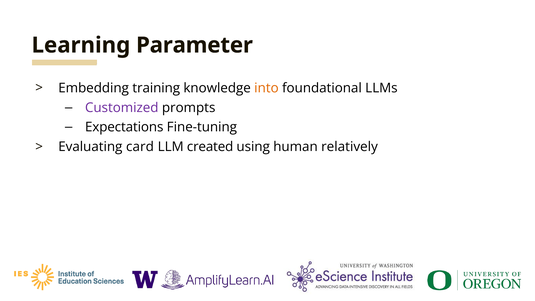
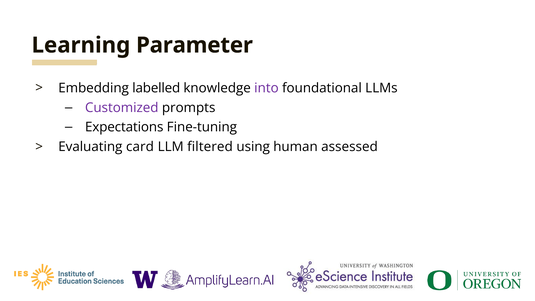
training: training -> labelled (156, 88)
into colour: orange -> purple (266, 88)
created: created -> filtered (210, 147)
relatively: relatively -> assessed (350, 147)
